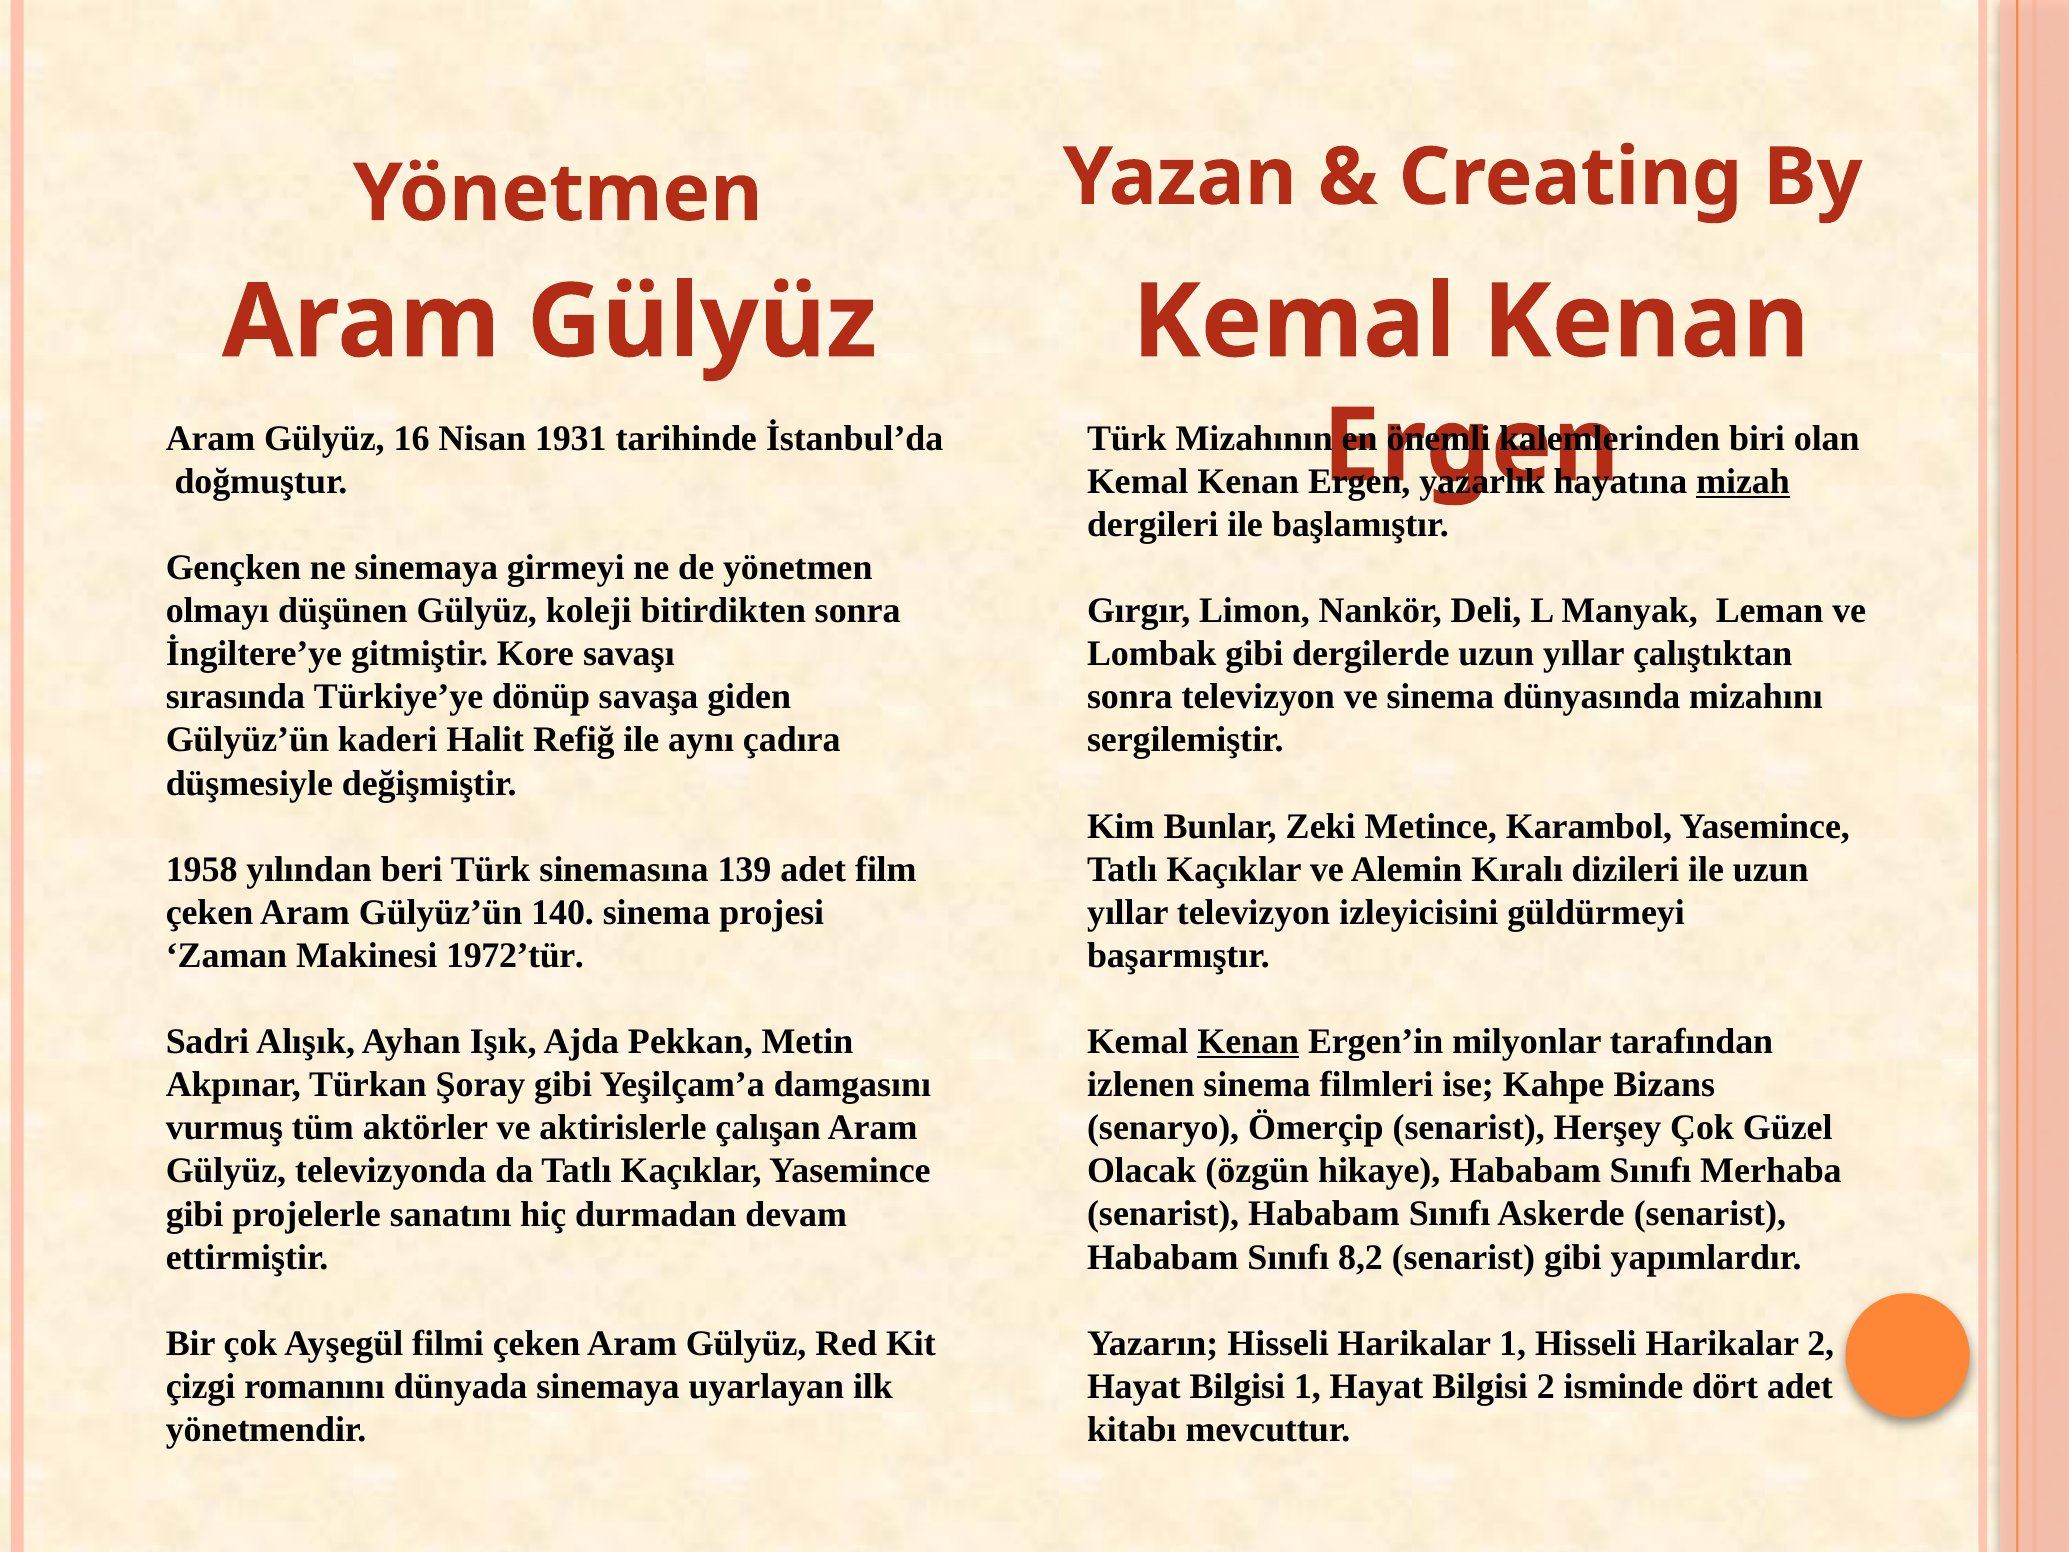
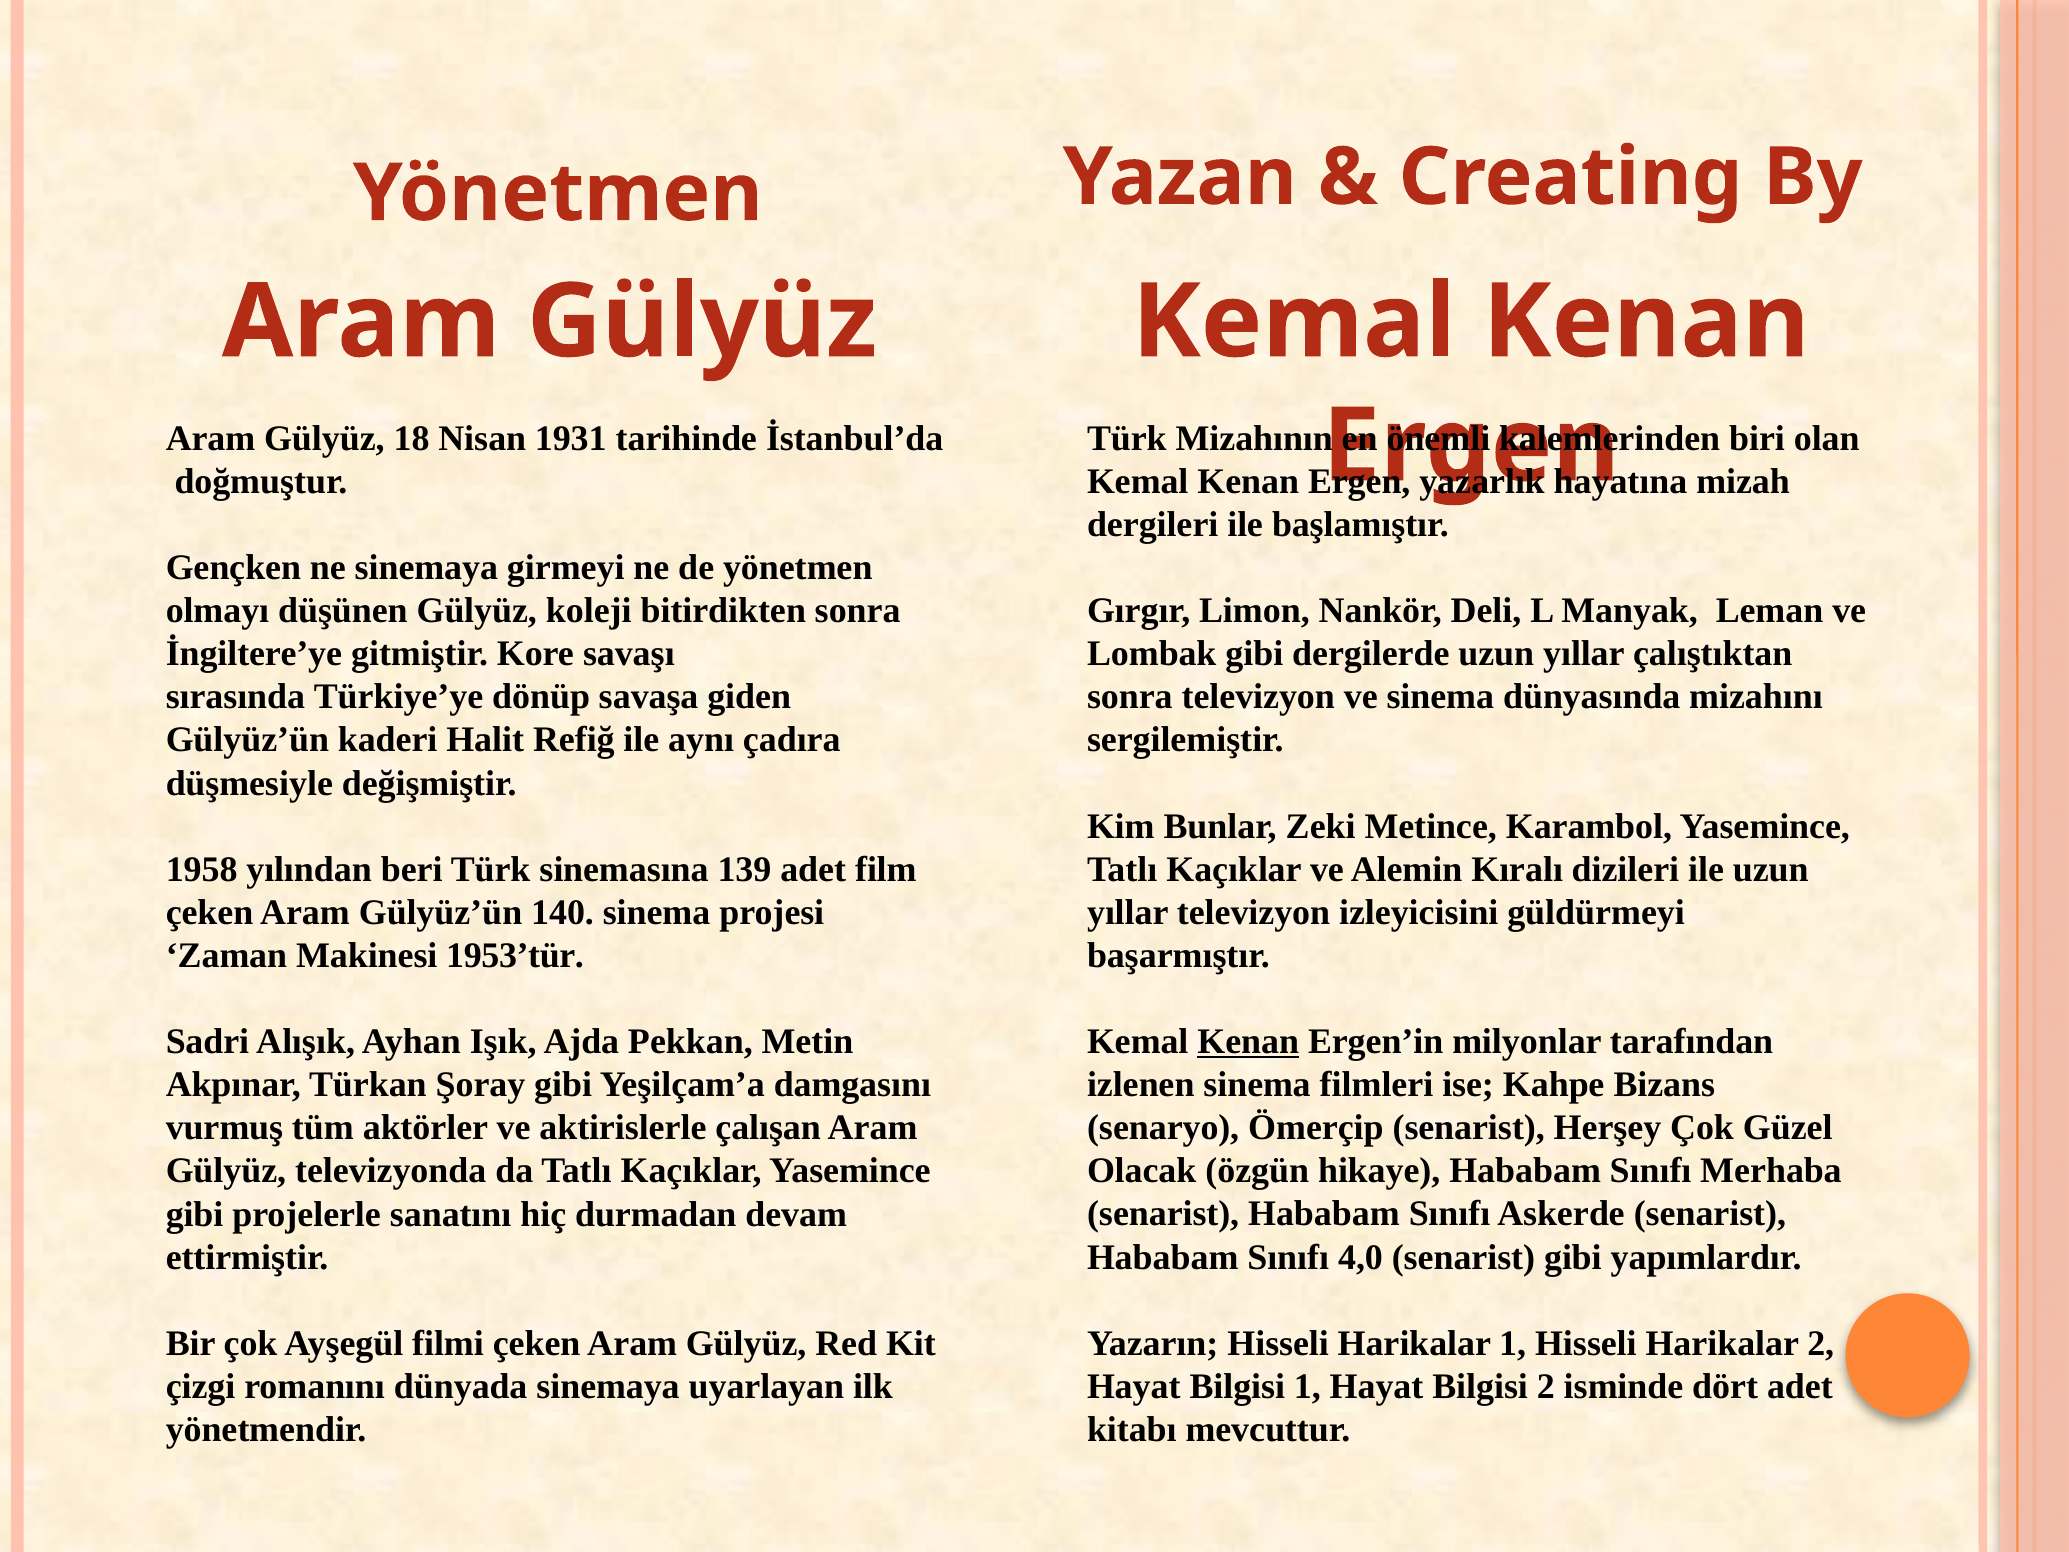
16: 16 -> 18 (412, 438)
mizah underline: present -> none (1743, 481)
1972’tür: 1972’tür -> 1953’tür (515, 955)
8,2: 8,2 -> 4,0 (1361, 1257)
